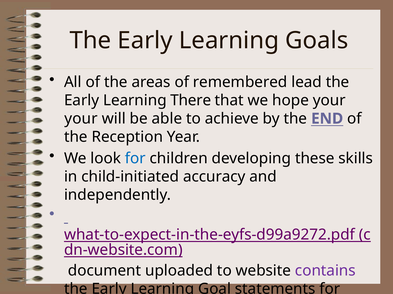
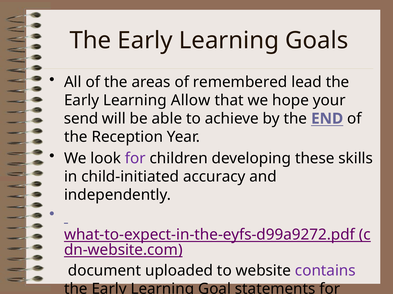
There: There -> Allow (191, 101)
your: your -> send (81, 119)
for colour: blue -> purple (135, 159)
